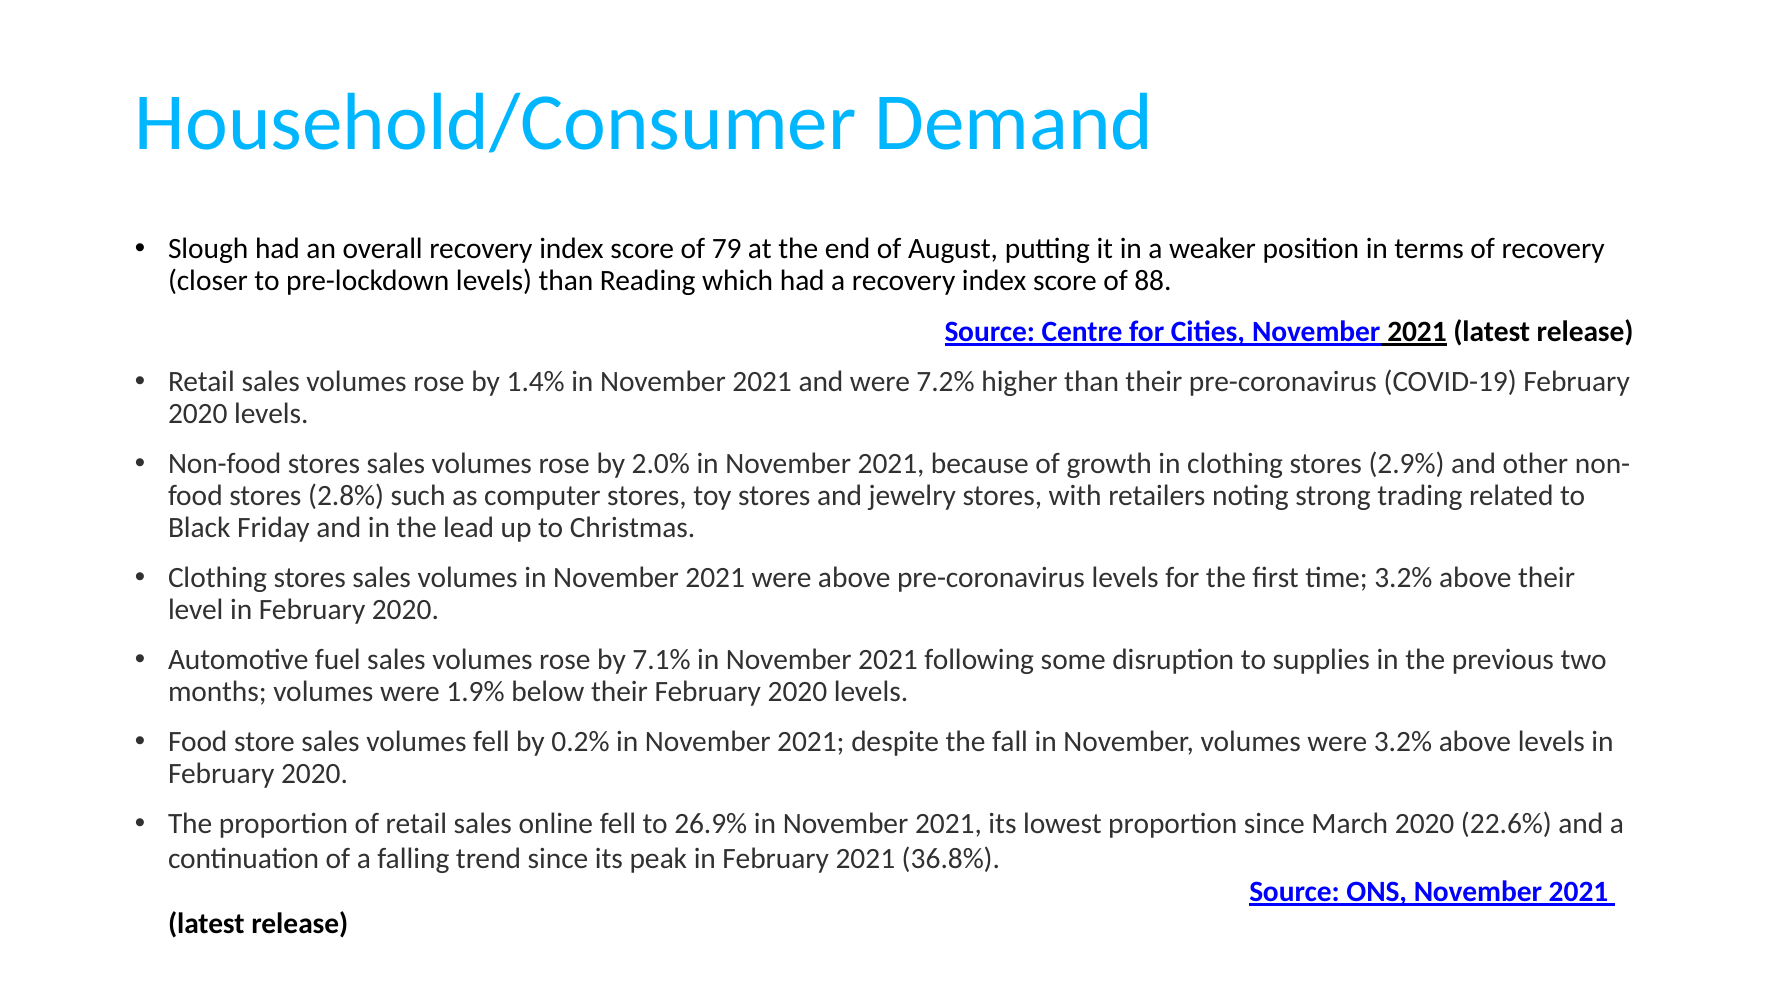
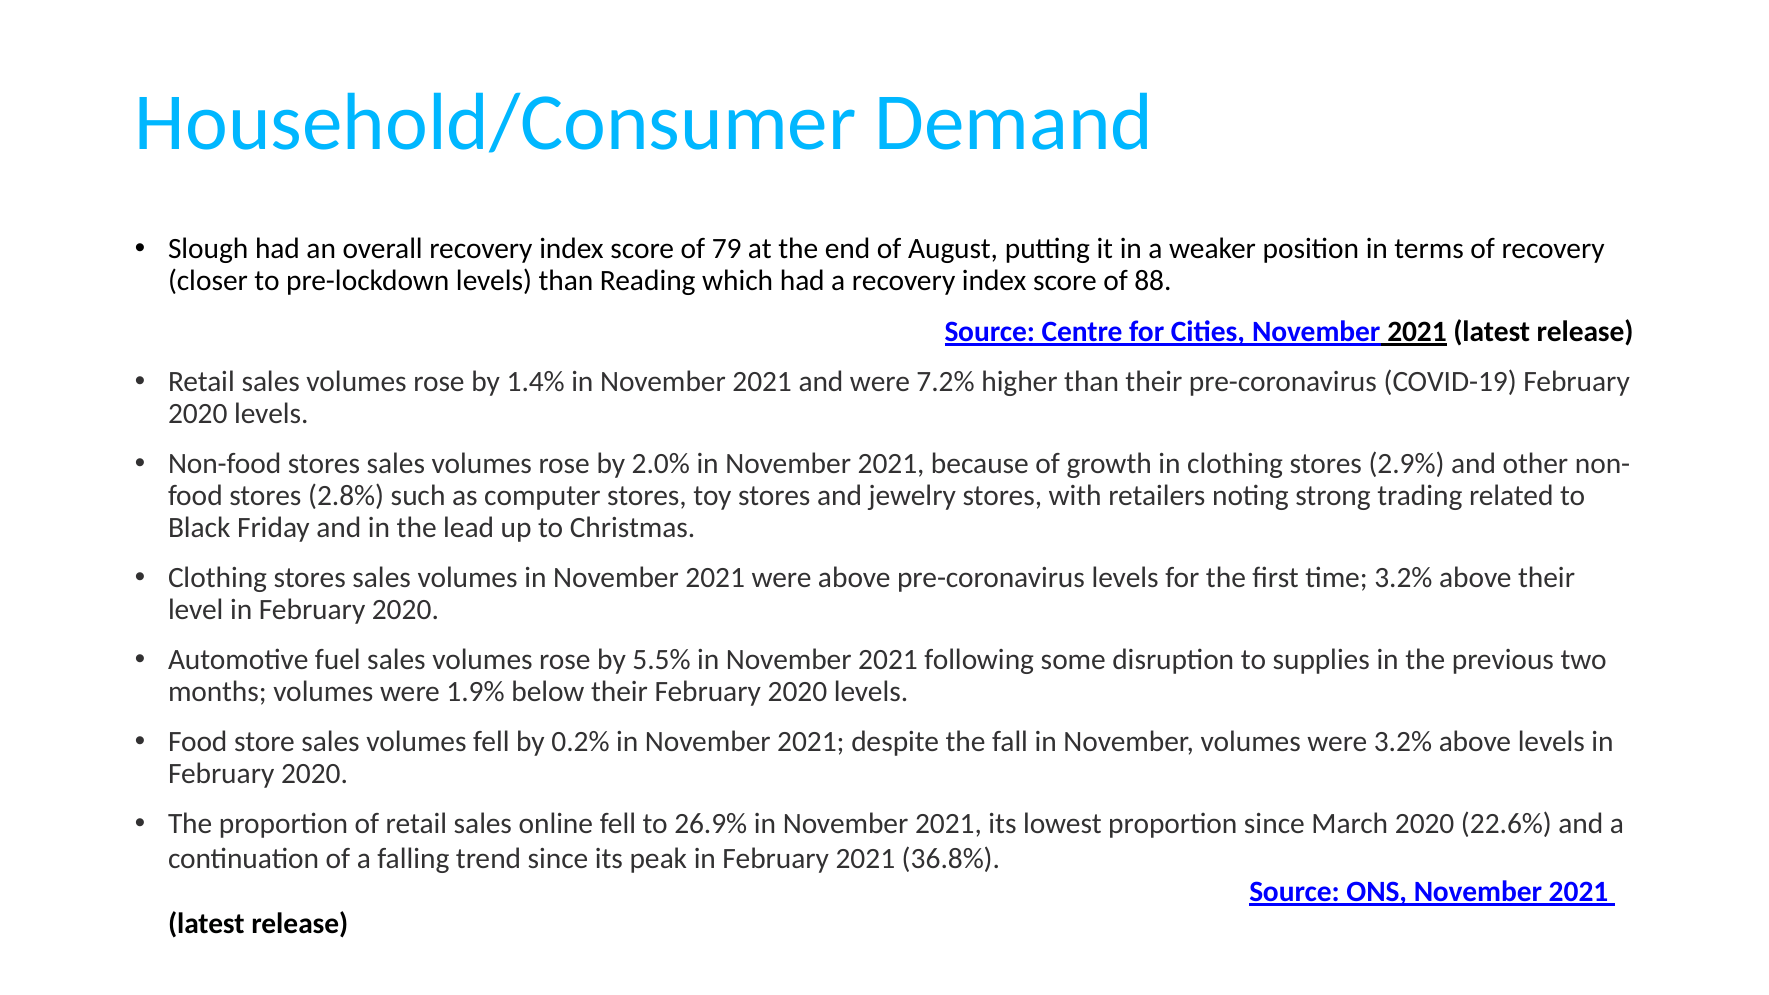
7.1%: 7.1% -> 5.5% (661, 660)
